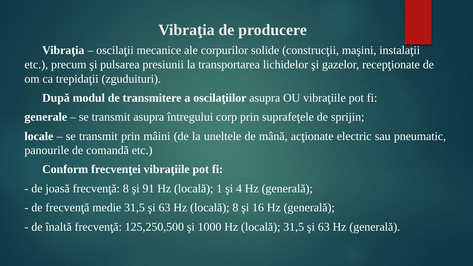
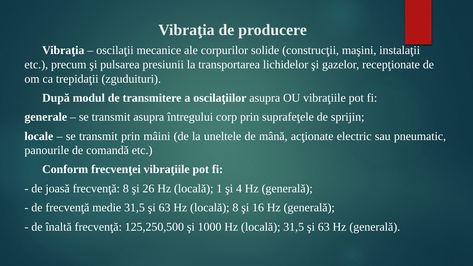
91: 91 -> 26 (148, 189)
